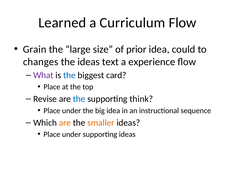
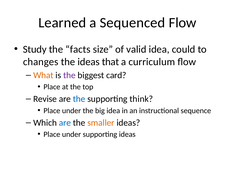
Curriculum: Curriculum -> Sequenced (132, 23)
Grain: Grain -> Study (35, 49)
large: large -> facts (78, 49)
prior: prior -> valid (136, 49)
text: text -> that (110, 62)
experience: experience -> curriculum (152, 62)
What colour: purple -> orange (43, 75)
the colour: blue -> purple (69, 75)
are colour: orange -> blue (65, 123)
